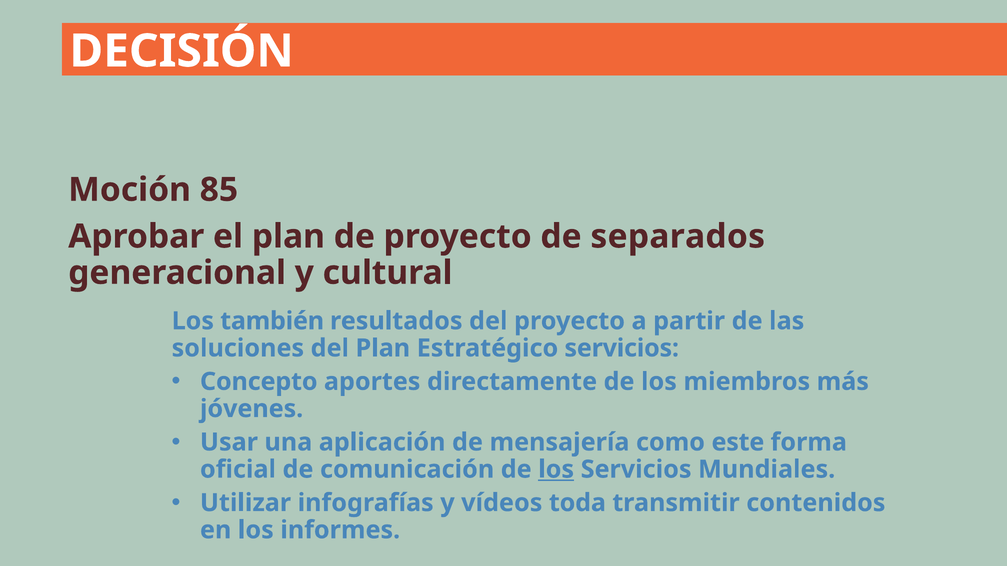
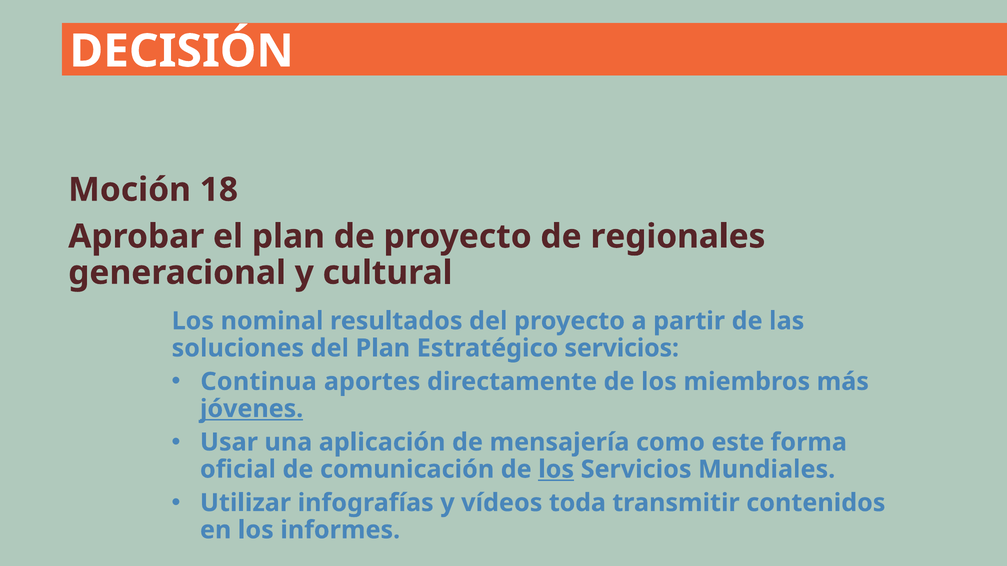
85: 85 -> 18 (219, 190)
separados: separados -> regionales (678, 237)
también: también -> nominal (272, 321)
Concepto: Concepto -> Continua (259, 382)
jóvenes underline: none -> present (252, 409)
